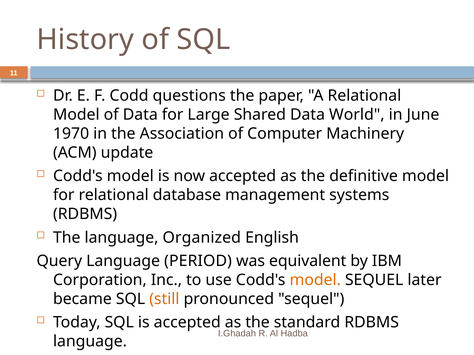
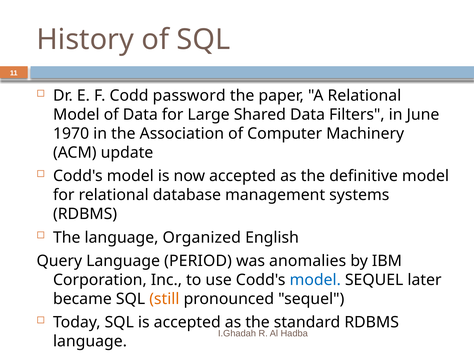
questions: questions -> password (189, 96)
World: World -> Filters (357, 115)
equivalent: equivalent -> anomalies (308, 261)
model colour: orange -> blue (315, 280)
